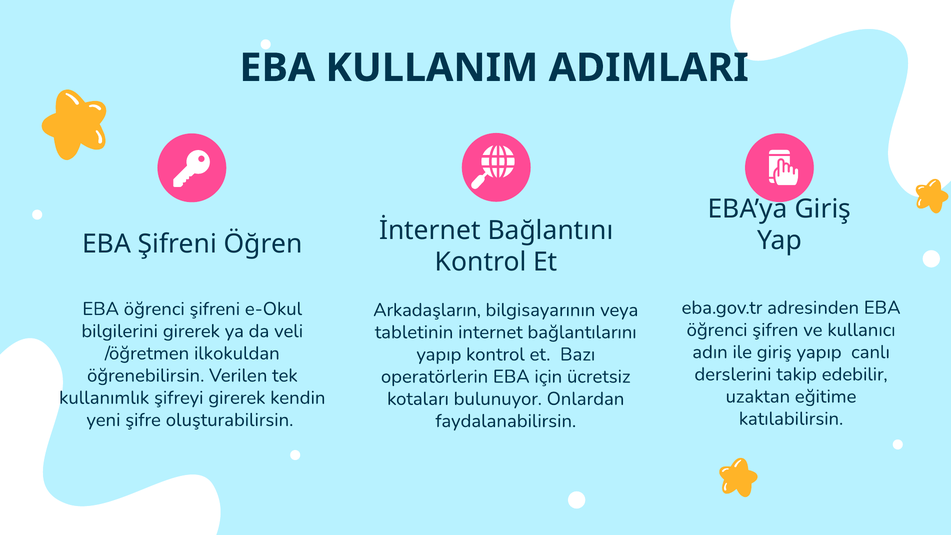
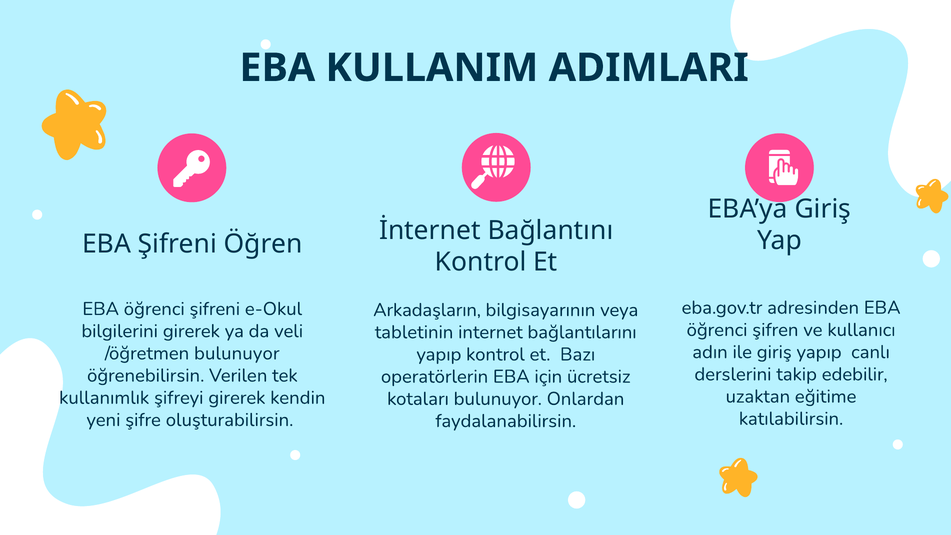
/öğretmen ilkokuldan: ilkokuldan -> bulunuyor (237, 353)
